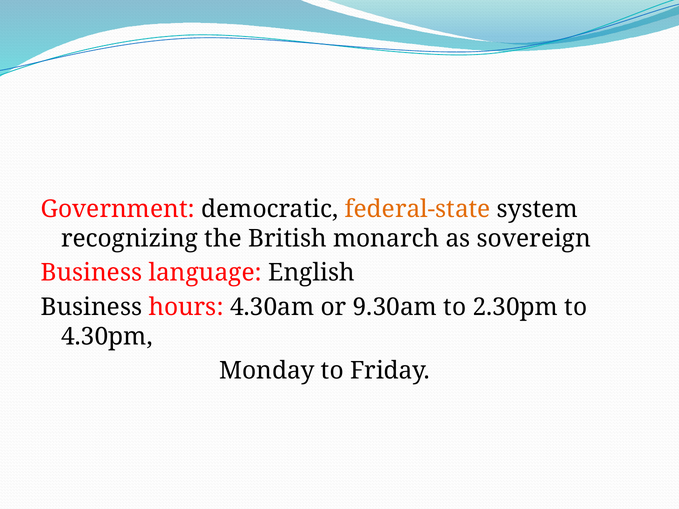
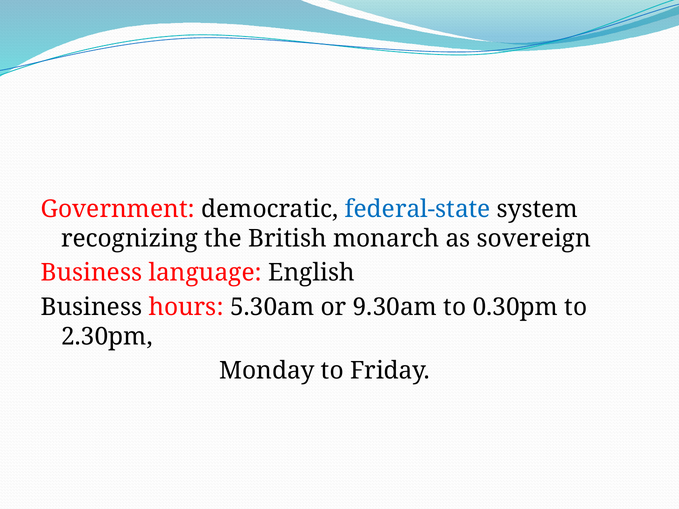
federal-state colour: orange -> blue (418, 209)
4.30am: 4.30am -> 5.30am (272, 307)
2.30pm: 2.30pm -> 0.30pm (515, 307)
4.30pm: 4.30pm -> 2.30pm (107, 337)
